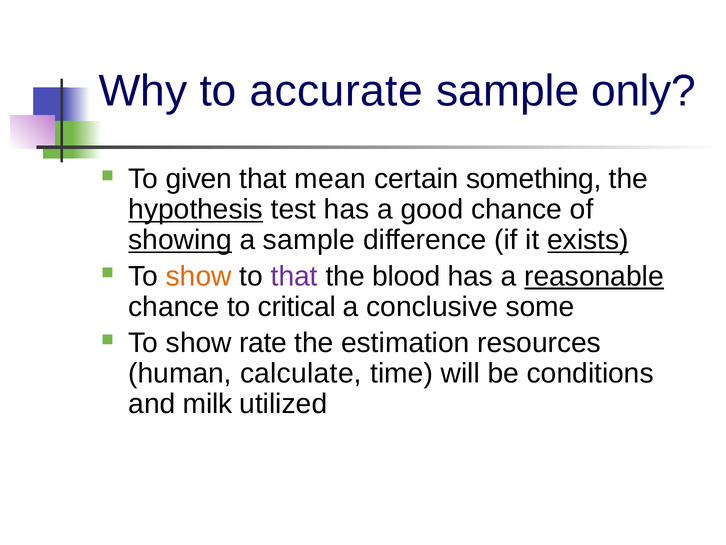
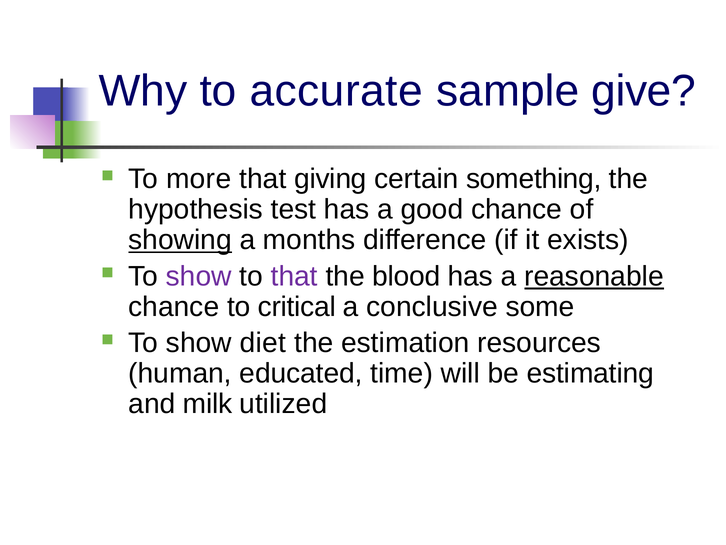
only: only -> give (644, 91)
given: given -> more (199, 179)
mean: mean -> giving (330, 179)
hypothesis underline: present -> none (196, 209)
a sample: sample -> months (309, 240)
exists underline: present -> none (588, 240)
show colour: orange -> purple (199, 276)
rate: rate -> diet (263, 343)
calculate: calculate -> educated (301, 373)
conditions: conditions -> estimating (590, 373)
